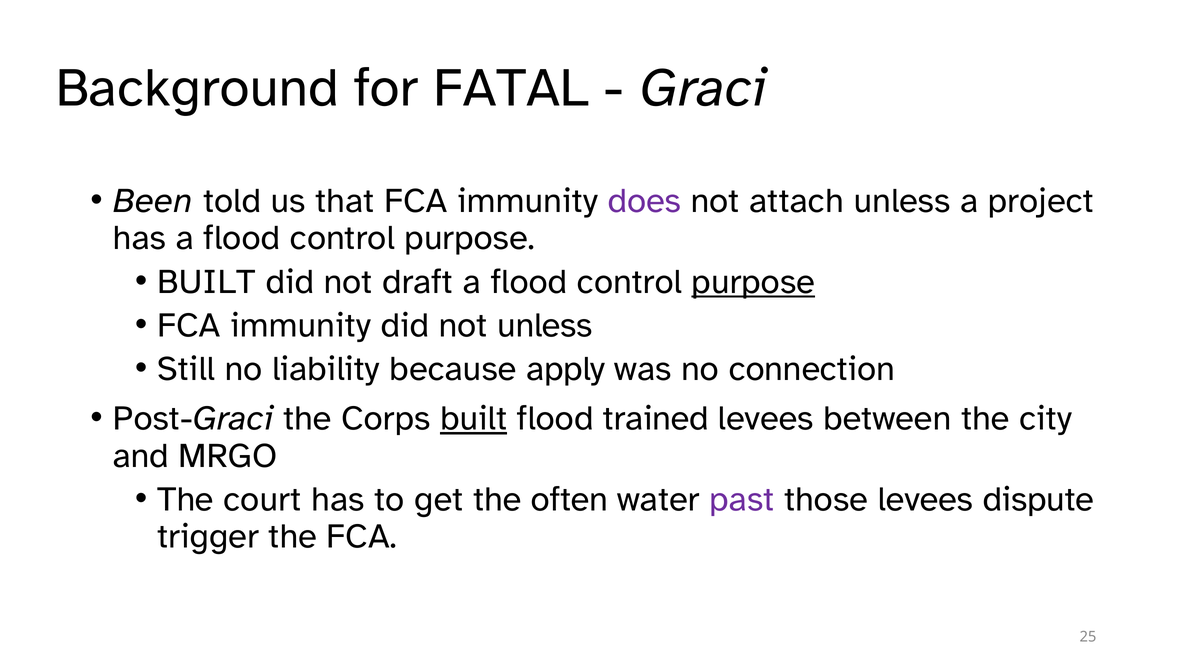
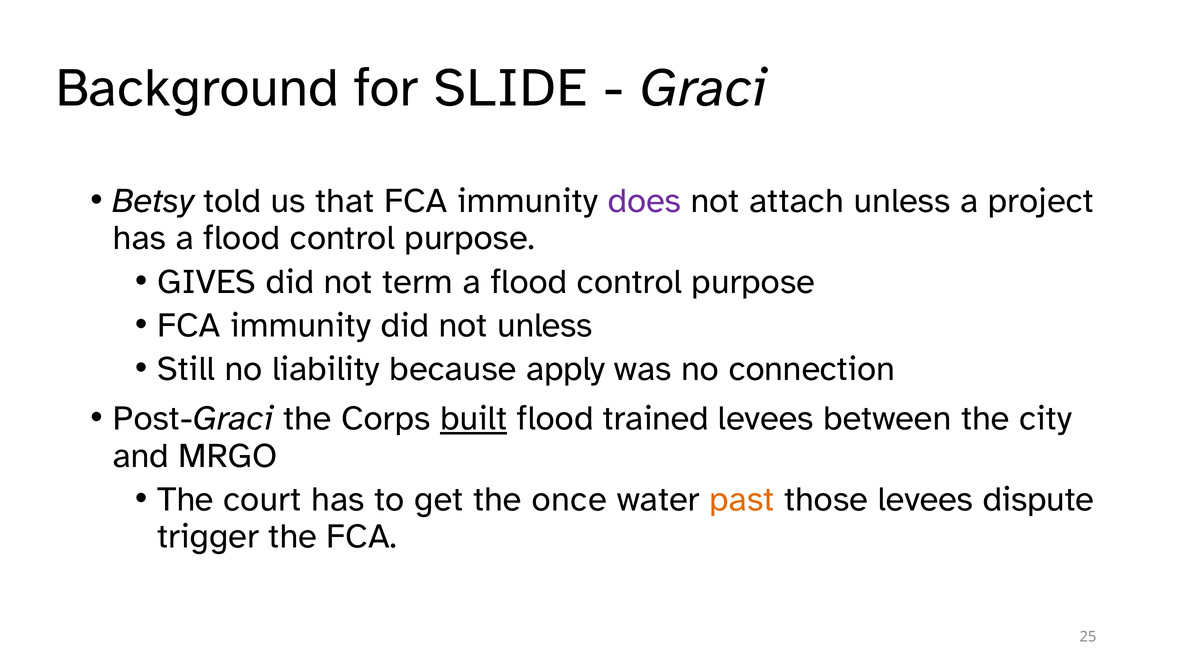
FATAL: FATAL -> SLIDE (511, 88)
Been: Been -> Betsy (153, 201)
BUILT: BUILT -> GIVES (207, 281)
draft: draft -> term (418, 281)
purpose underline: present -> none (753, 281)
often: often -> once (569, 499)
past colour: purple -> orange (742, 499)
